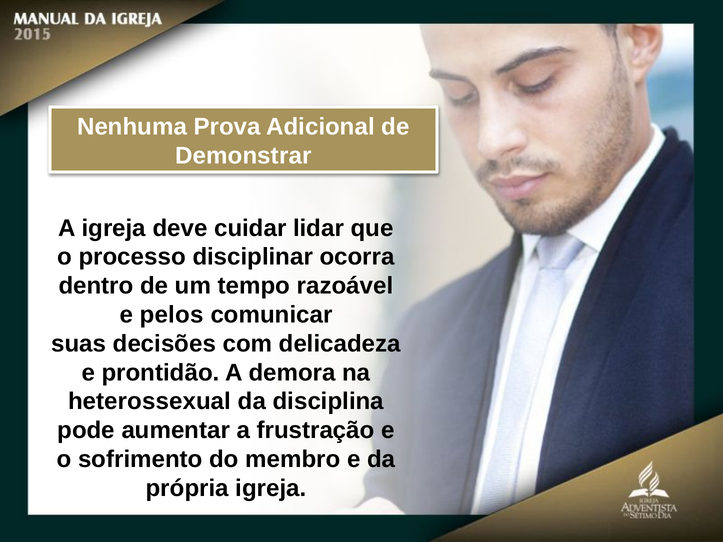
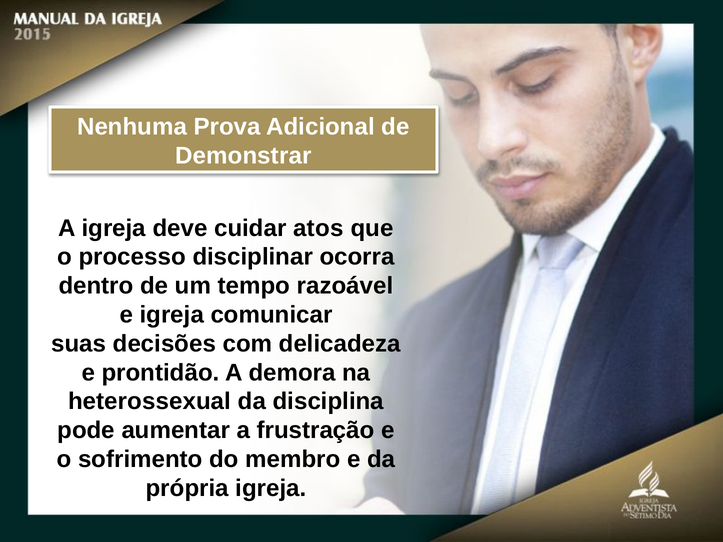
lidar: lidar -> atos (318, 228)
e pelos: pelos -> igreja (172, 315)
